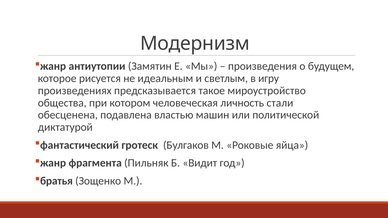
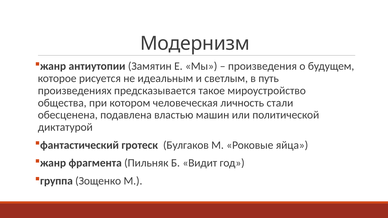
игру: игру -> путь (269, 78)
братья: братья -> группа (56, 181)
